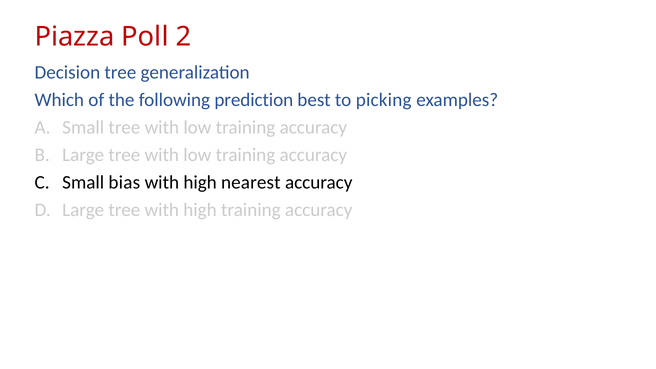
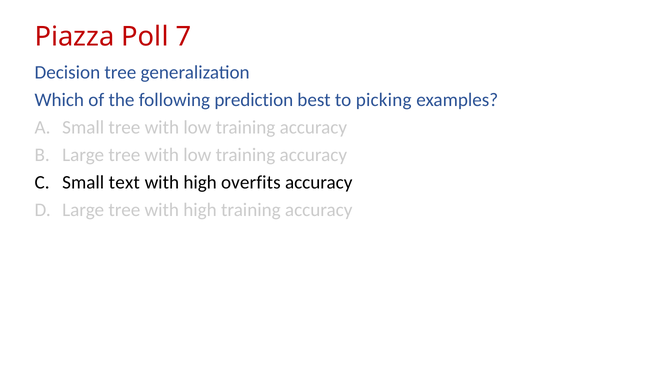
2: 2 -> 7 (183, 37)
bias: bias -> text (124, 183)
nearest: nearest -> overfits (251, 183)
